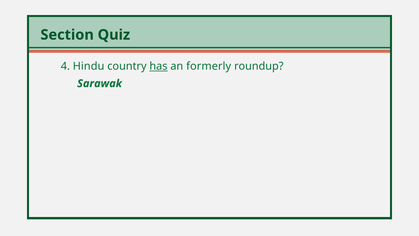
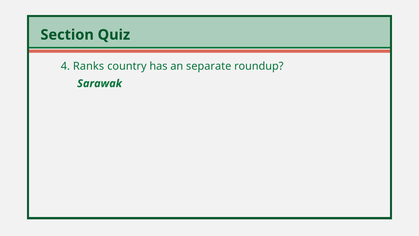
Hindu: Hindu -> Ranks (89, 66)
has underline: present -> none (158, 66)
formerly: formerly -> separate (209, 66)
